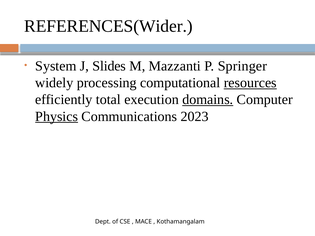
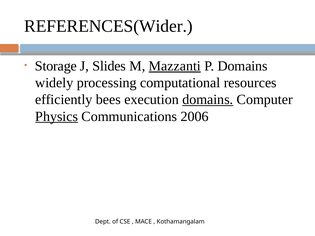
System: System -> Storage (56, 66)
Mazzanti underline: none -> present (175, 66)
P Springer: Springer -> Domains (243, 66)
resources underline: present -> none (250, 83)
total: total -> bees (108, 100)
2023: 2023 -> 2006 (195, 117)
